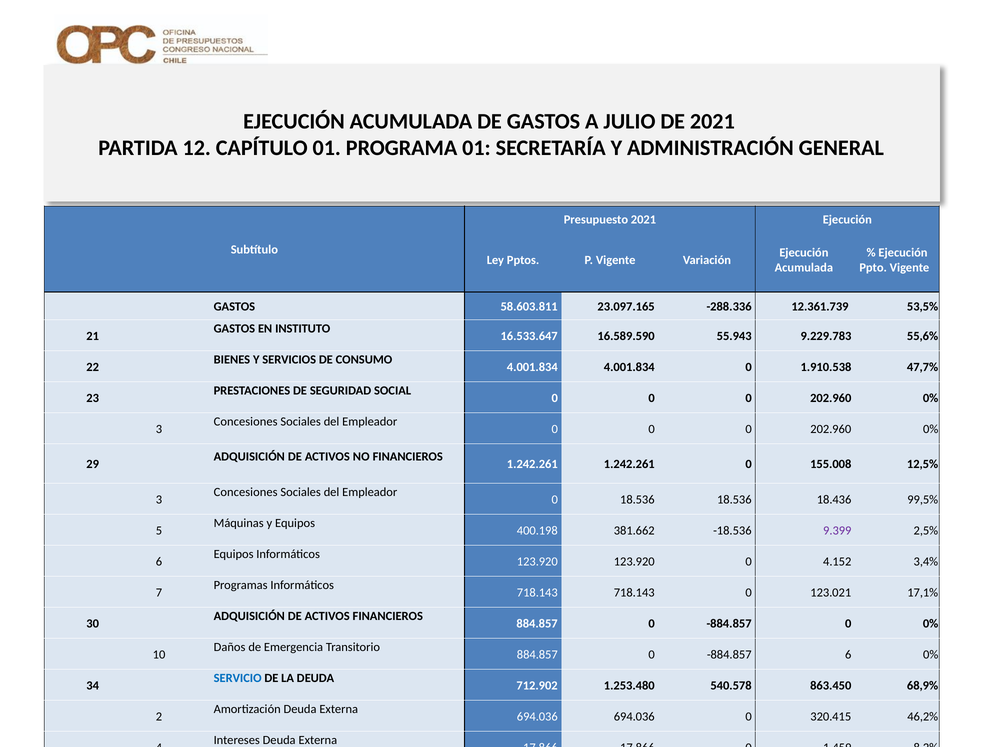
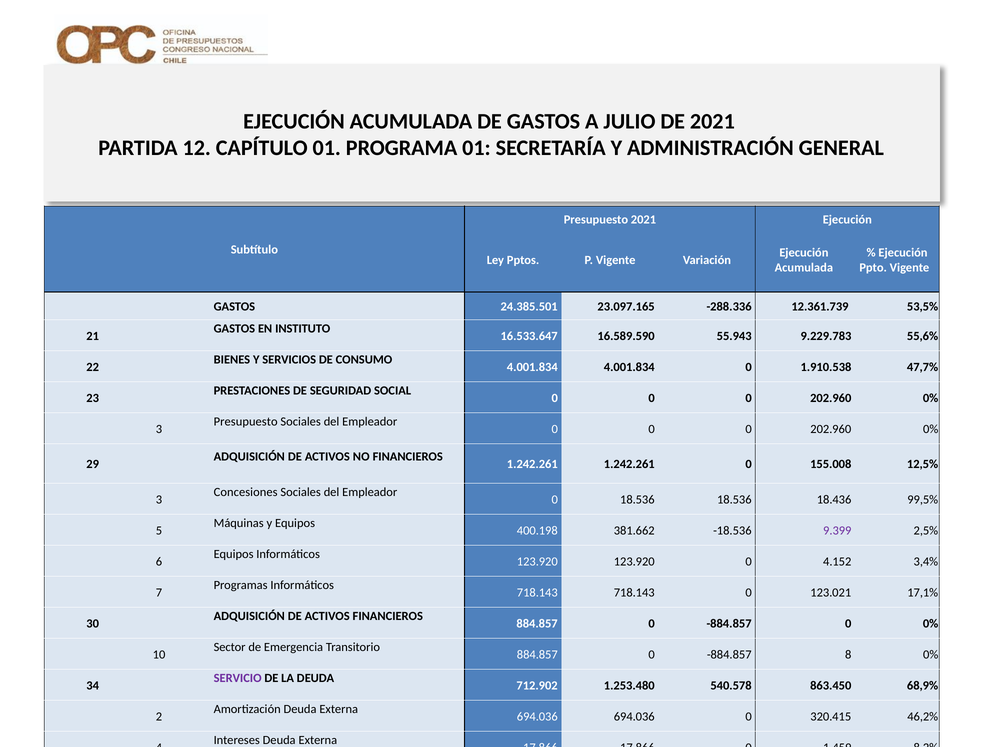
58.603.811: 58.603.811 -> 24.385.501 (529, 307)
Concesiones: Concesiones -> Presupuesto (246, 422)
Daños: Daños -> Sector (230, 648)
-884.857 6: 6 -> 8 (848, 655)
SERVICIO colour: blue -> purple (238, 679)
